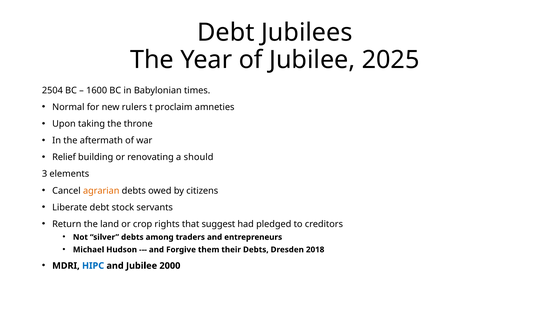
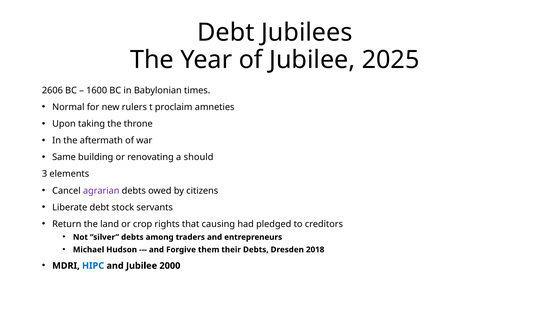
2504: 2504 -> 2606 (52, 91)
Relief: Relief -> Same (64, 157)
agrarian colour: orange -> purple (101, 191)
suggest: suggest -> causing (218, 224)
